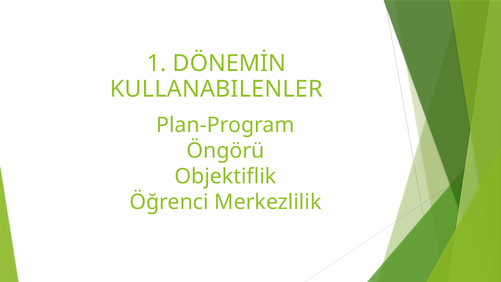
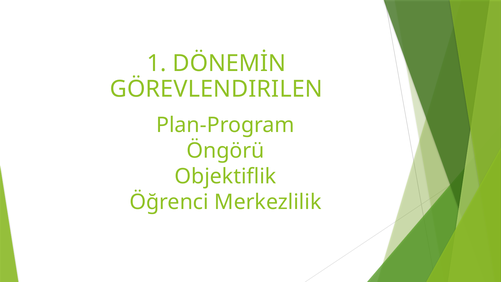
KULLANABILENLER: KULLANABILENLER -> GÖREVLENDIRILEN (216, 89)
